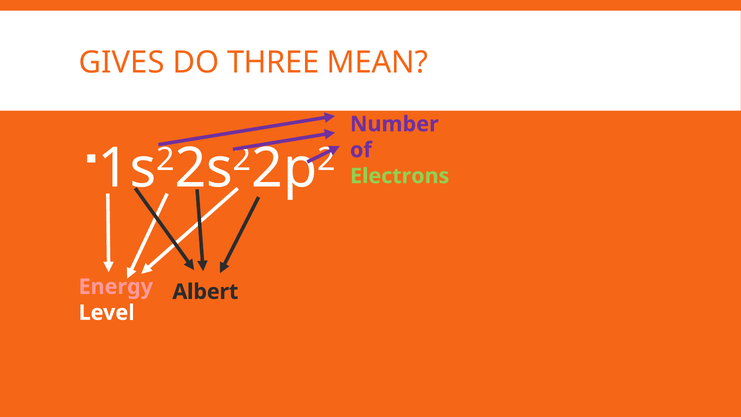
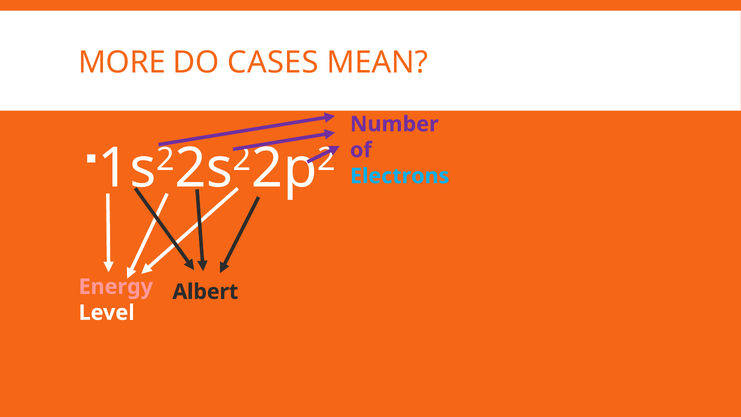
GIVES: GIVES -> MORE (122, 62)
THREE: THREE -> CASES (273, 62)
Electrons colour: light green -> light blue (400, 176)
